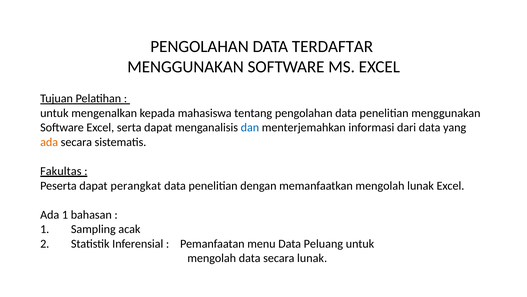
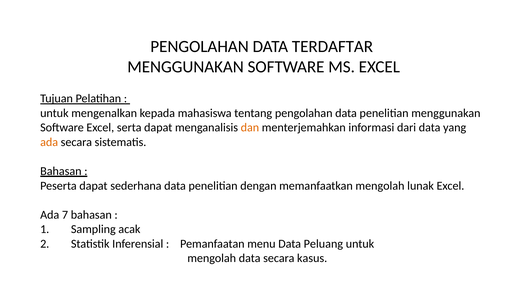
dan colour: blue -> orange (250, 127)
Fakultas: Fakultas -> Bahasan (61, 171)
perangkat: perangkat -> sederhana (136, 185)
Ada 1: 1 -> 7 (65, 214)
secara lunak: lunak -> kasus (312, 258)
